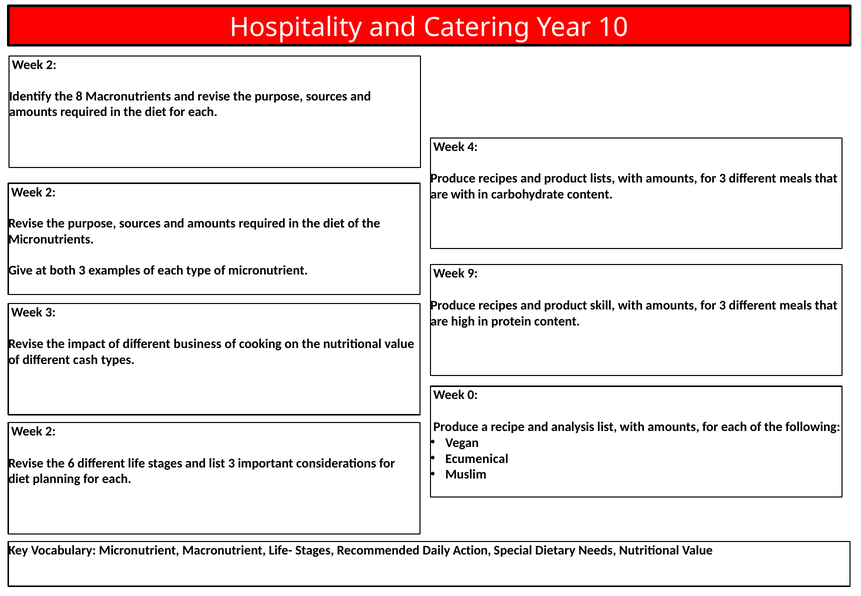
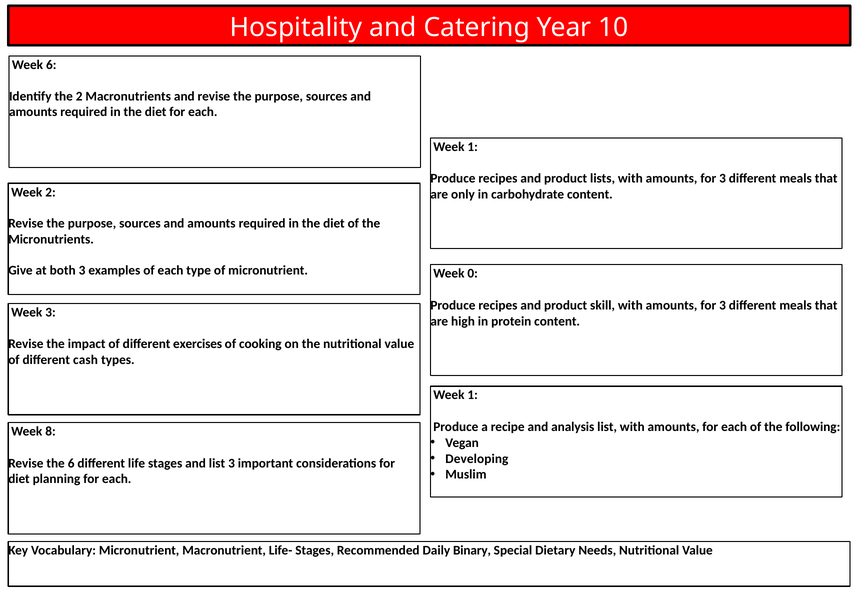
2: 2 -> 6 (51, 65)
the 8: 8 -> 2 (79, 96)
4: 4 -> 1 (473, 147)
are with: with -> only (463, 194)
9: 9 -> 0 (473, 273)
business: business -> exercises (198, 344)
0: 0 -> 1 (473, 395)
2: 2 -> 8 (50, 431)
Ecumenical: Ecumenical -> Developing (477, 459)
Action: Action -> Binary (472, 550)
